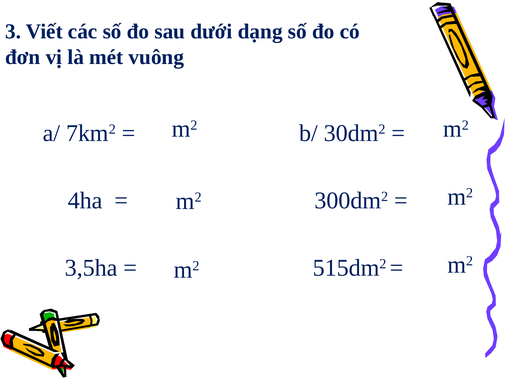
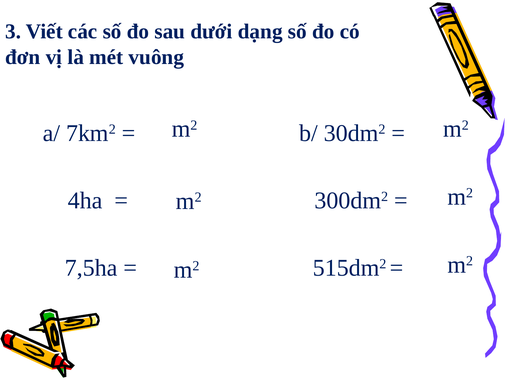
3,5ha: 3,5ha -> 7,5ha (91, 268)
